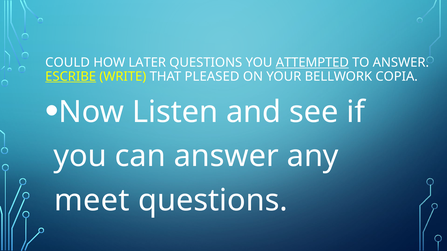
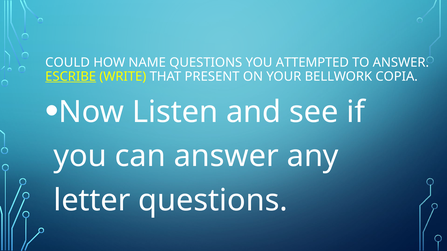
LATER: LATER -> NAME (147, 63)
ATTEMPTED underline: present -> none (312, 63)
PLEASED: PLEASED -> PRESENT (212, 77)
meet: meet -> letter (92, 201)
